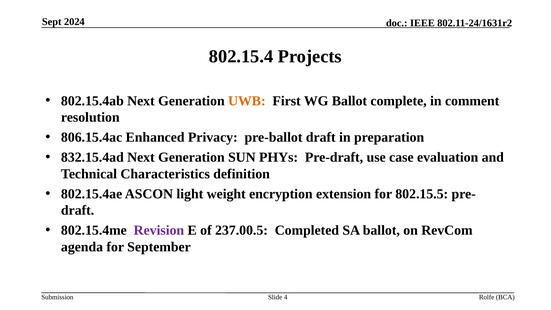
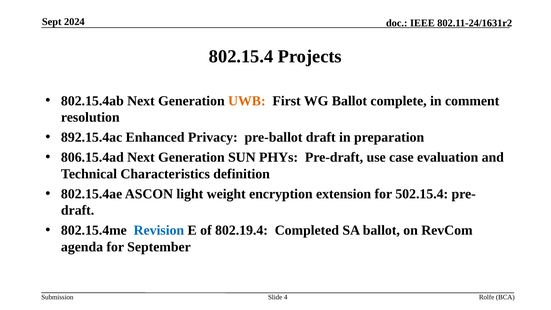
806.15.4ac: 806.15.4ac -> 892.15.4ac (92, 137)
832.15.4ad: 832.15.4ad -> 806.15.4ad (92, 157)
802.15.5: 802.15.5 -> 502.15.4 (422, 194)
Revision colour: purple -> blue (159, 230)
237.00.5: 237.00.5 -> 802.19.4 (242, 230)
